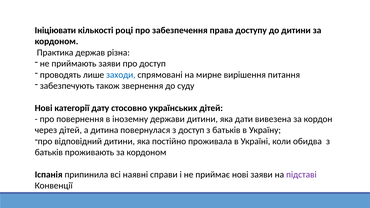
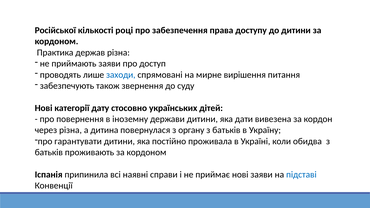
Ініціювати: Ініціювати -> Російської (55, 30)
через дітей: дітей -> різна (70, 130)
з доступ: доступ -> органу (191, 130)
відповідний: відповідний -> гарантувати (78, 141)
підставі colour: purple -> blue (301, 175)
